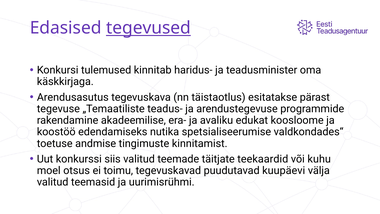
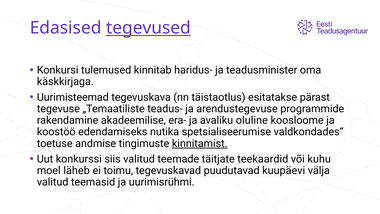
Arendusasutus: Arendusasutus -> Uurimisteemad (73, 97)
edukat: edukat -> oluline (252, 120)
kinnitamist underline: none -> present (200, 143)
otsus: otsus -> läheb (77, 170)
